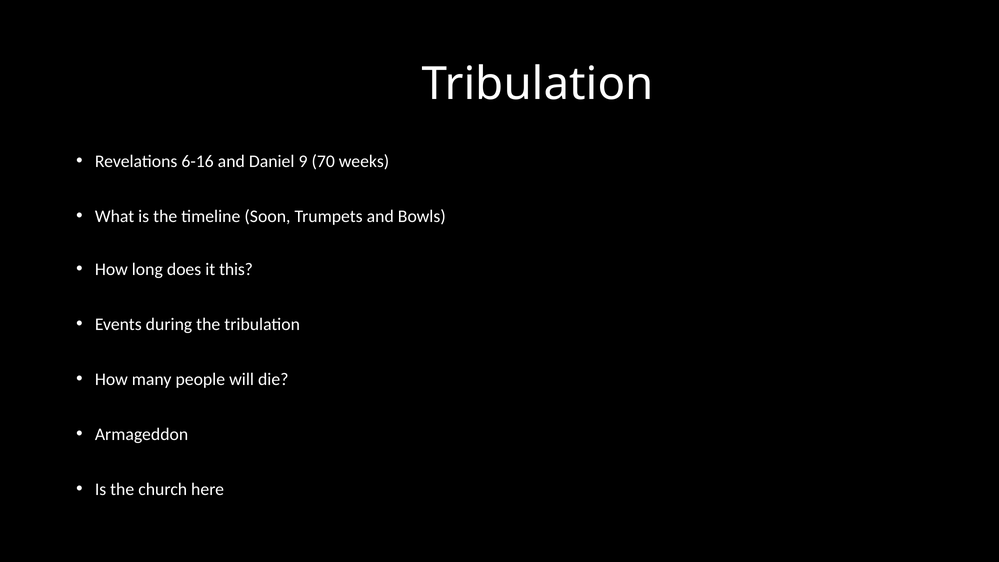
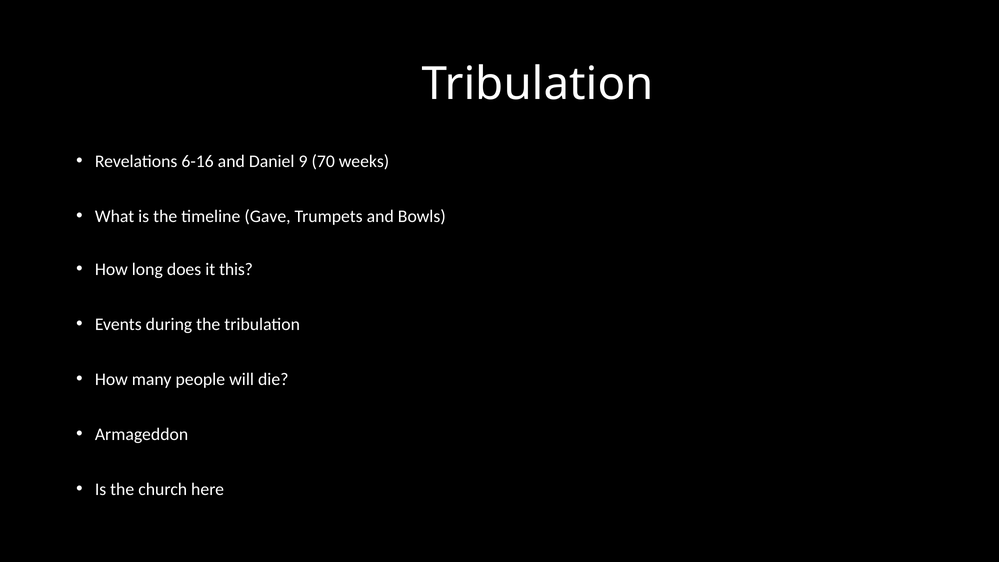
Soon: Soon -> Gave (267, 216)
